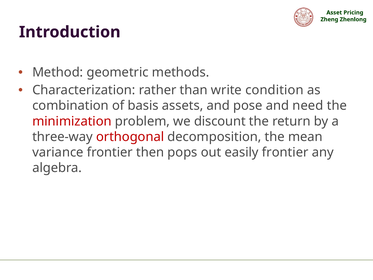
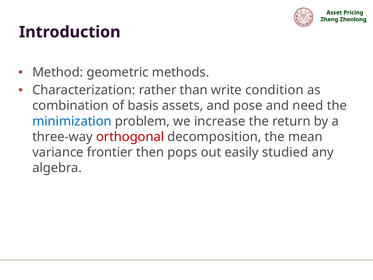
minimization colour: red -> blue (72, 121)
discount: discount -> increase (220, 121)
easily frontier: frontier -> studied (285, 152)
